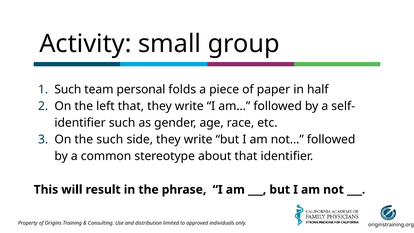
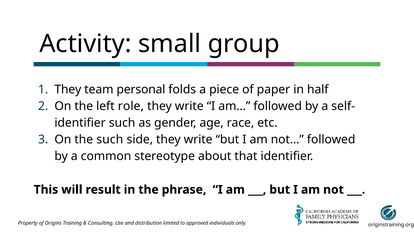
Such: Such -> They (68, 90)
left that: that -> role (131, 106)
